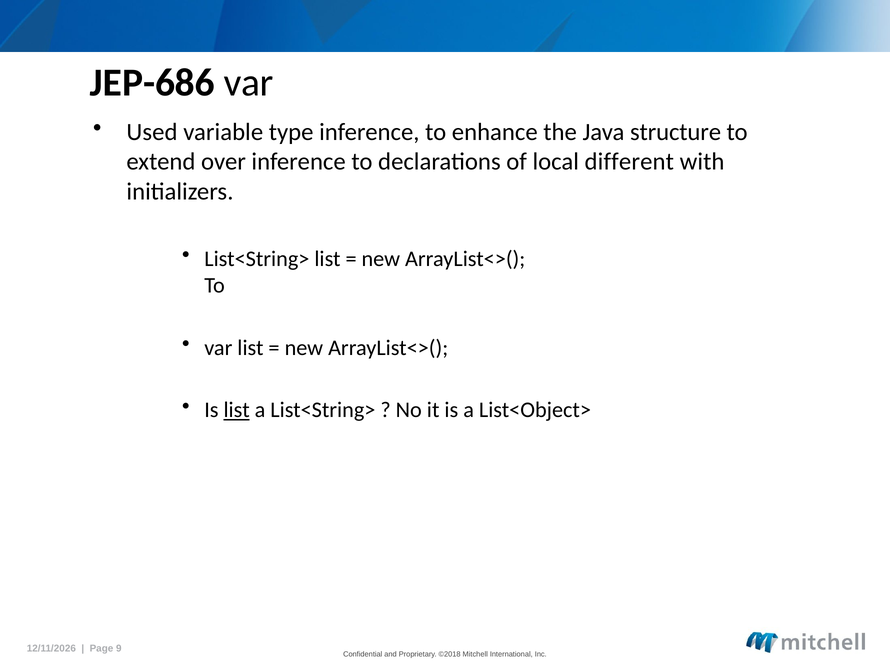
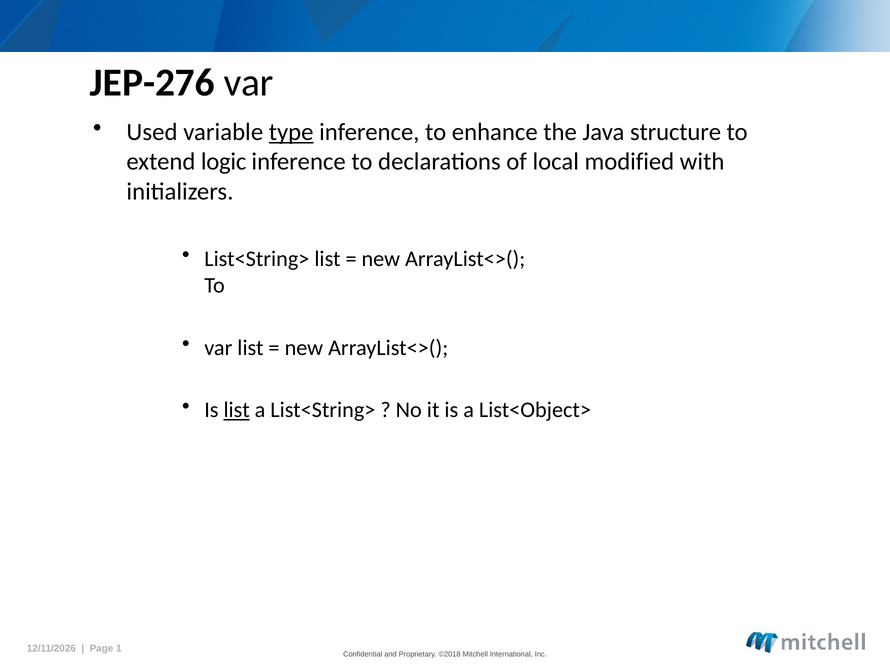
JEP-686: JEP-686 -> JEP-276 (152, 83)
type underline: none -> present (291, 132)
over: over -> logic (224, 162)
different: different -> modified (629, 162)
9: 9 -> 1 (119, 648)
